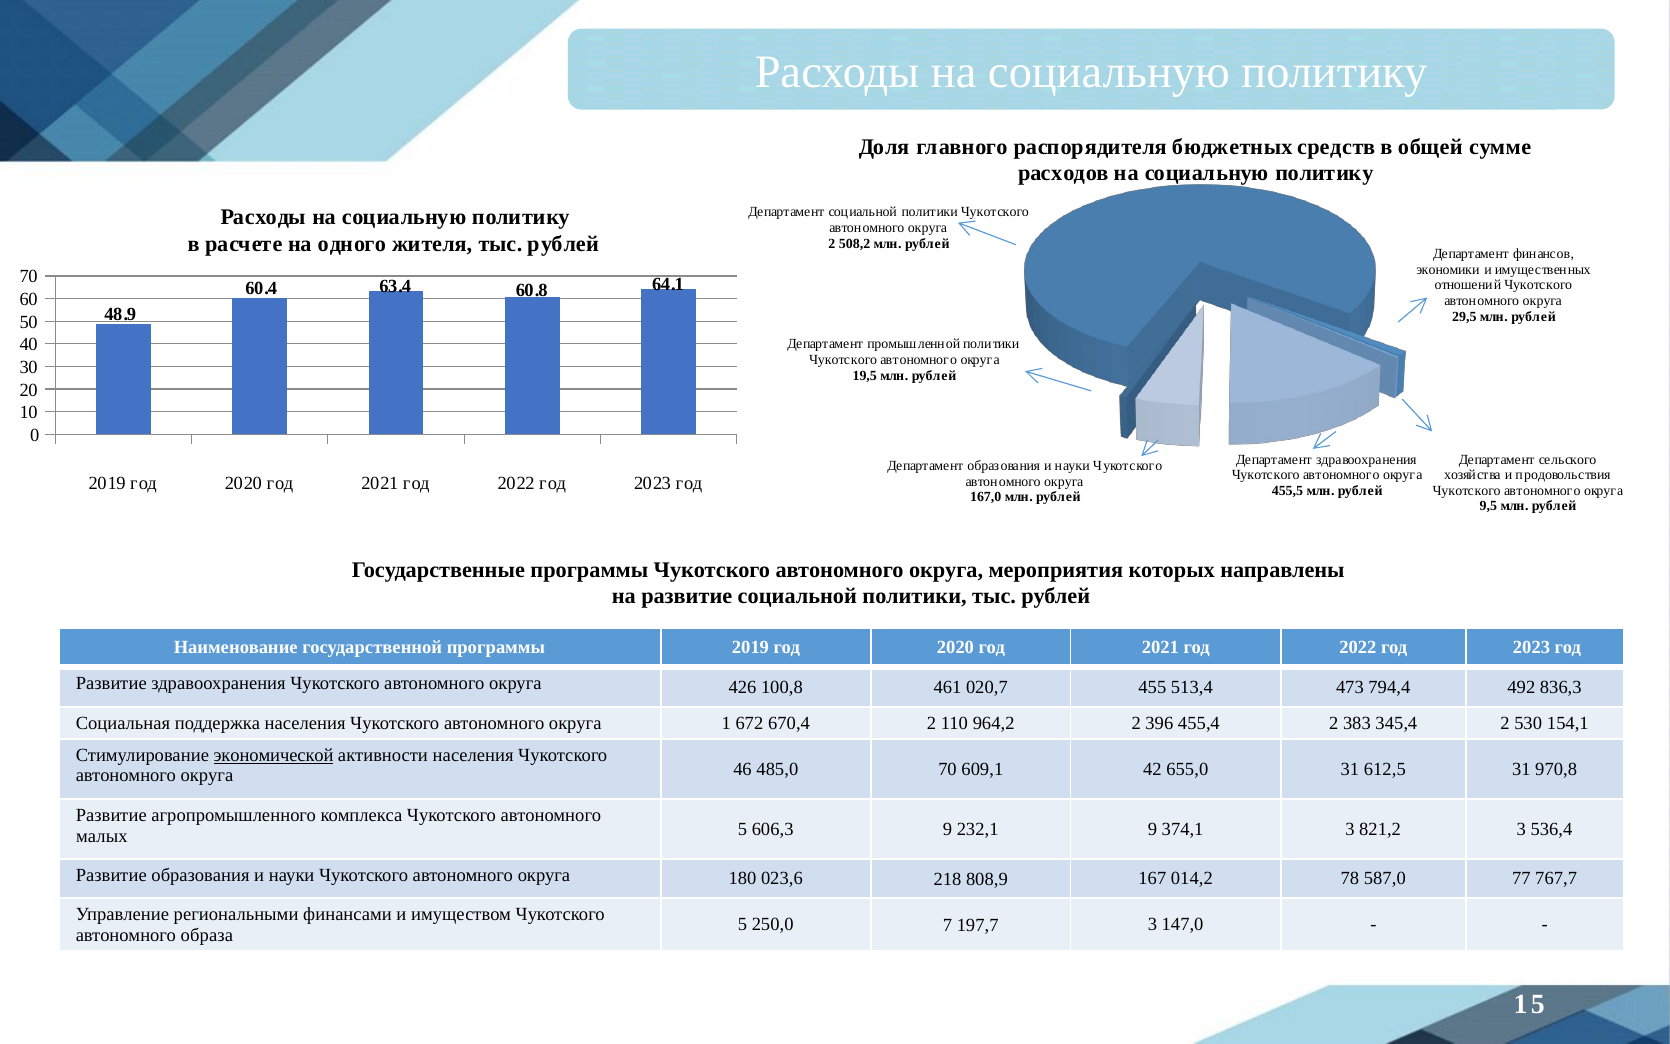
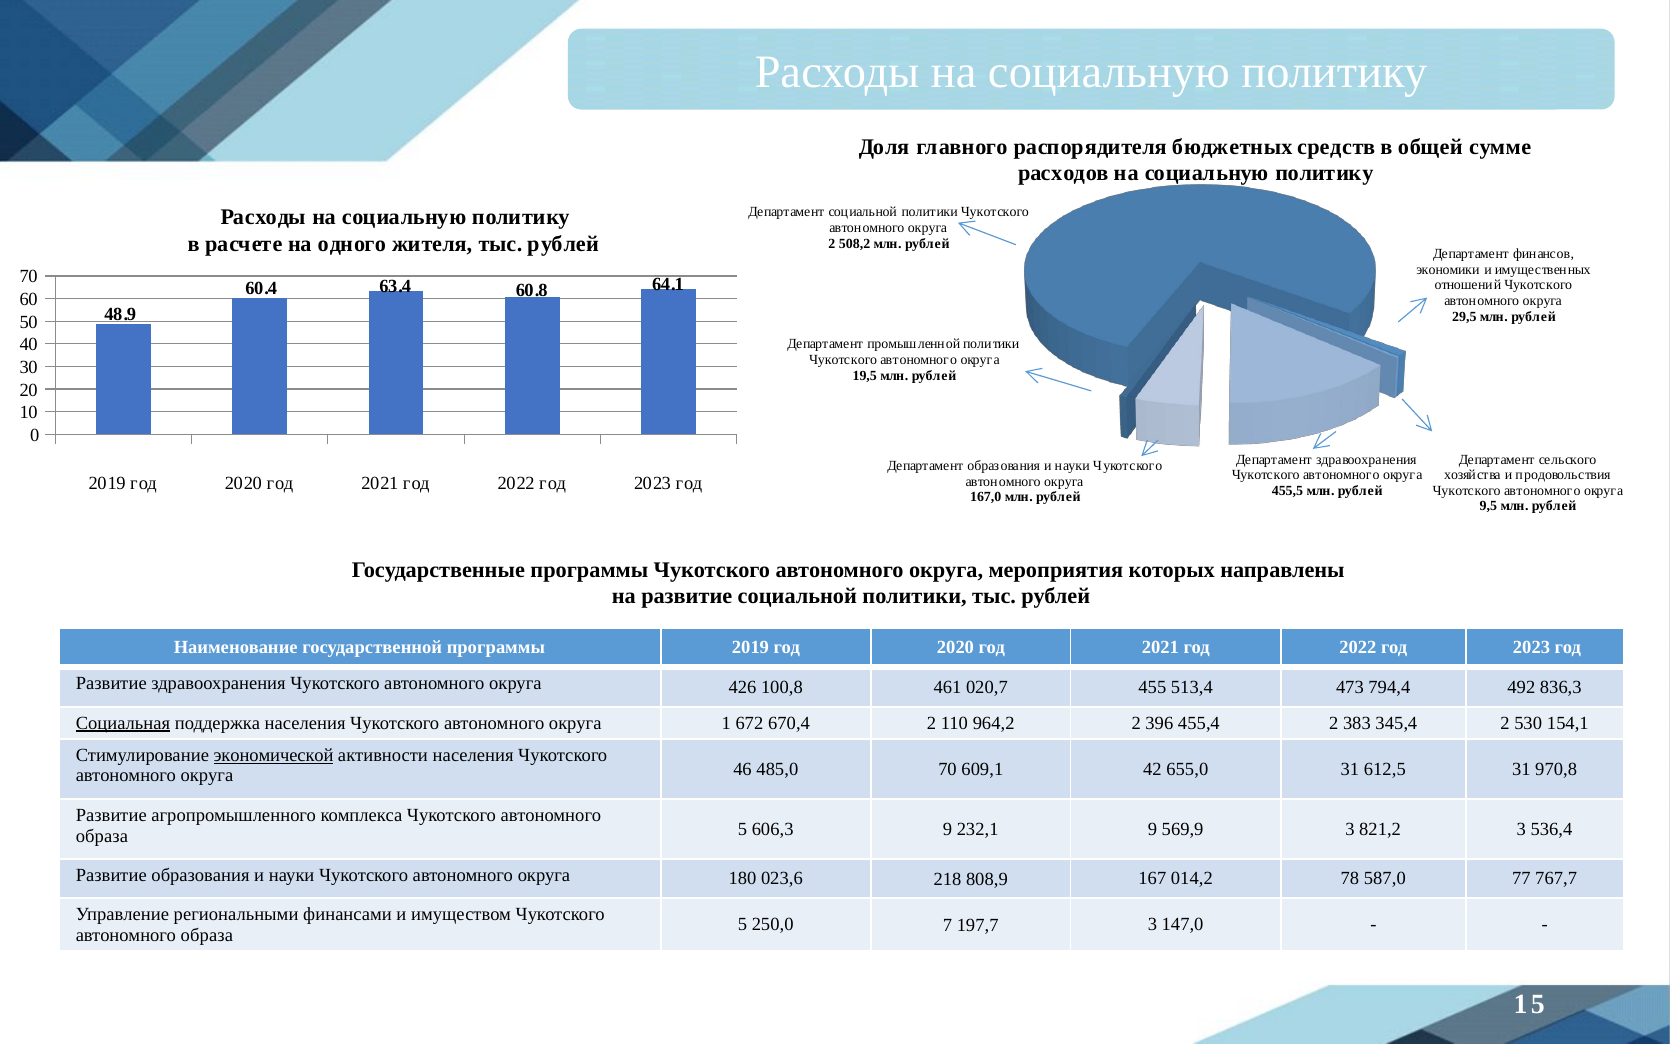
Социальная underline: none -> present (123, 723)
малых: малых -> образа (102, 836)
374,1: 374,1 -> 569,9 (1183, 829)
